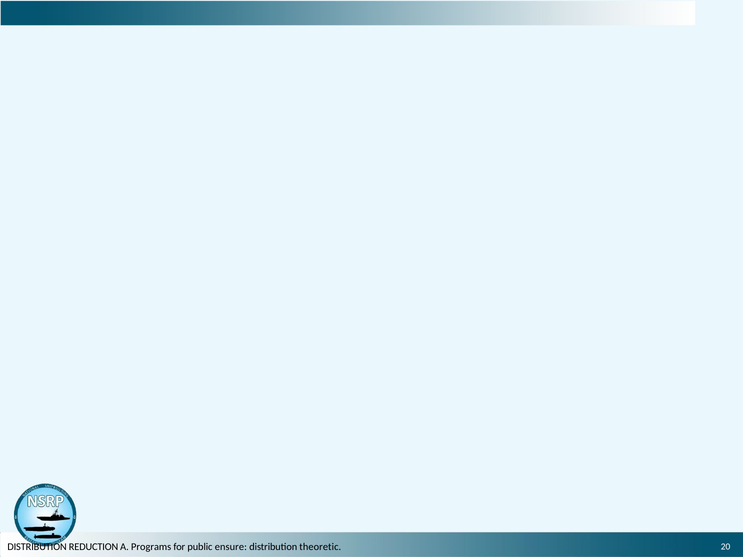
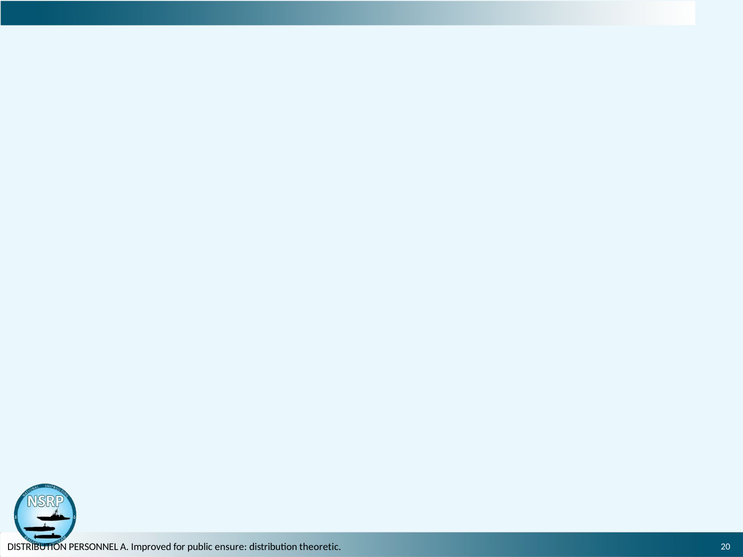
REDUCTION: REDUCTION -> PERSONNEL (94, 547)
Programs: Programs -> Improved (151, 547)
